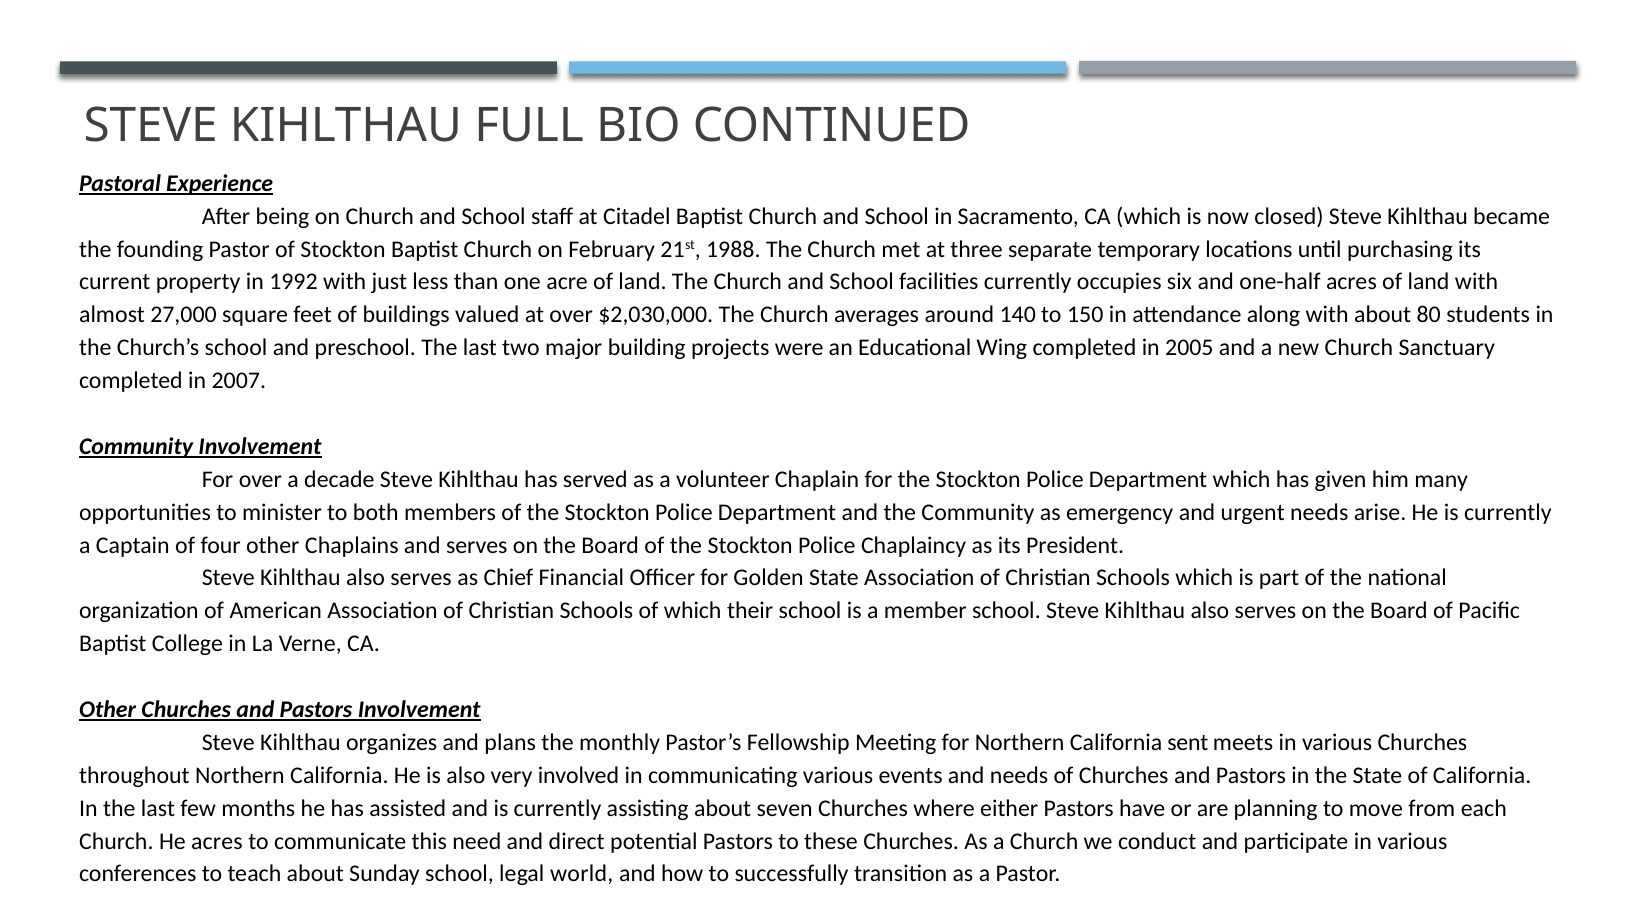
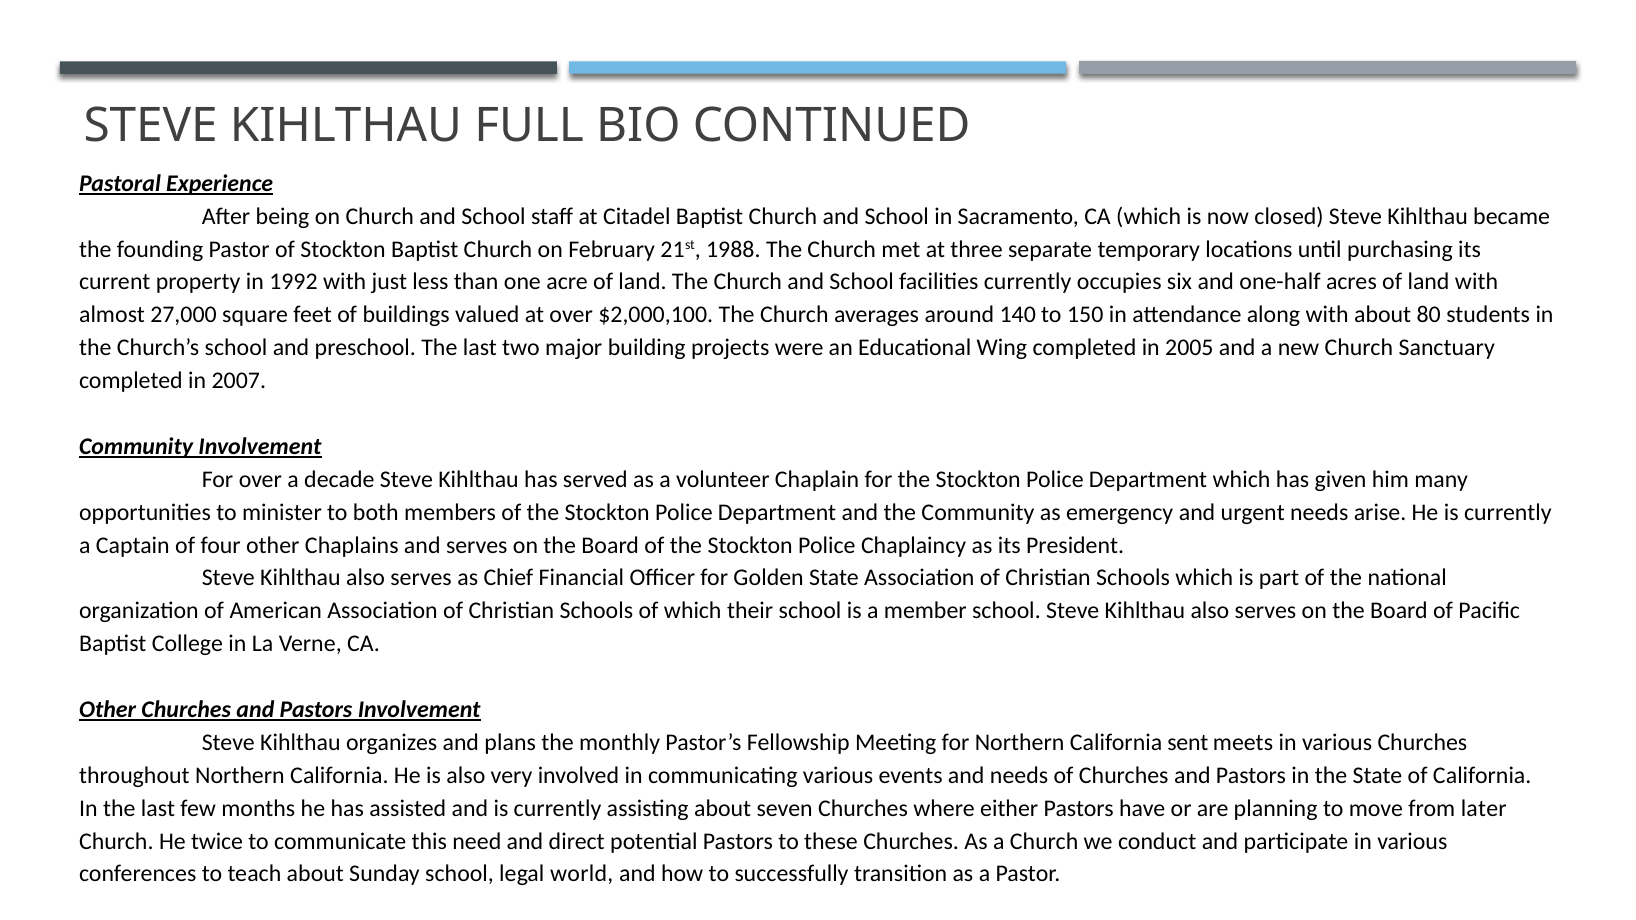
$2,030,000: $2,030,000 -> $2,000,100 (656, 315)
each: each -> later (1484, 809)
He acres: acres -> twice (217, 841)
